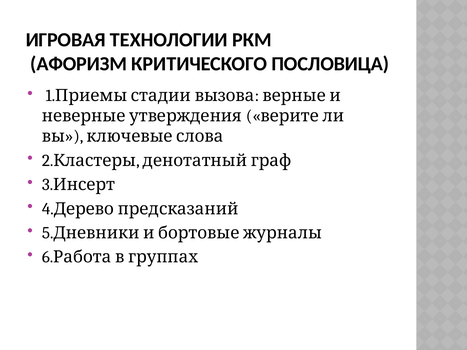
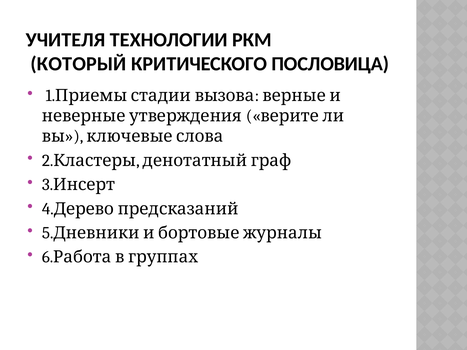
ИГРОВАЯ: ИГРОВАЯ -> УЧИТЕЛЯ (66, 40)
АФОРИЗМ: АФОРИЗМ -> КОТОРЫЙ (78, 64)
